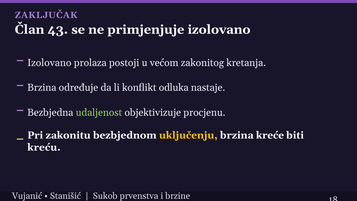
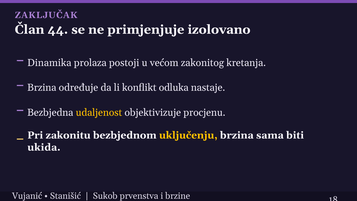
43: 43 -> 44 (58, 30)
Izolovano: Izolovano -> Dinamika (49, 63)
udaljenost colour: light green -> yellow (99, 112)
kreće: kreće -> sama (270, 135)
kreću: kreću -> ukida (44, 147)
